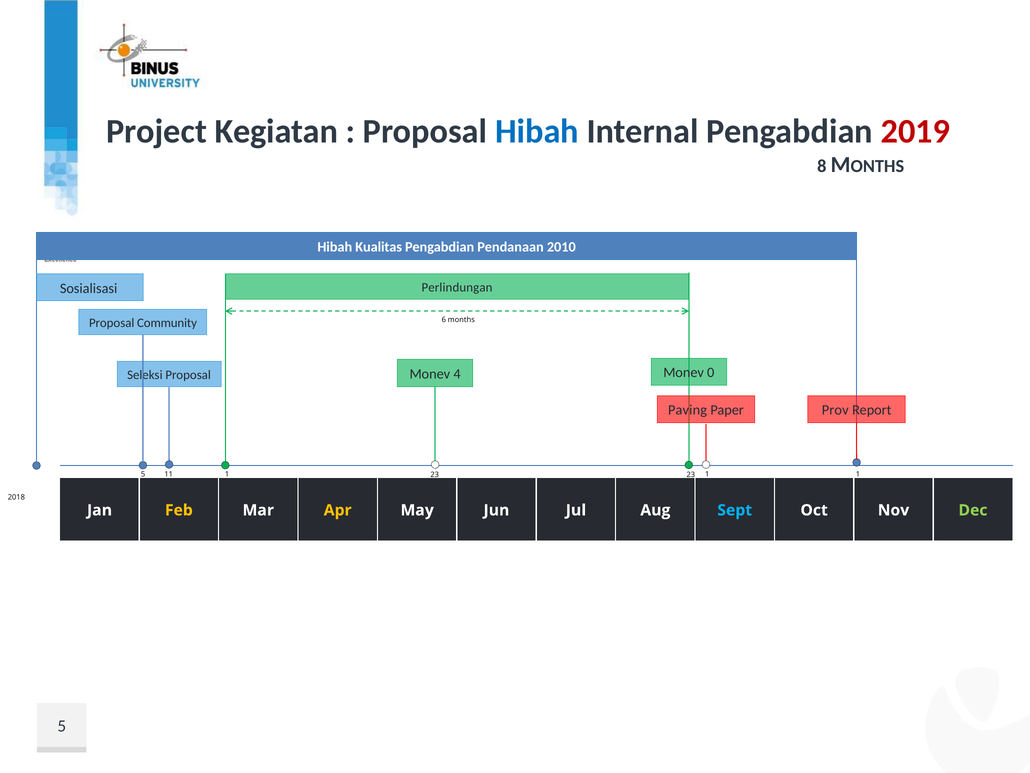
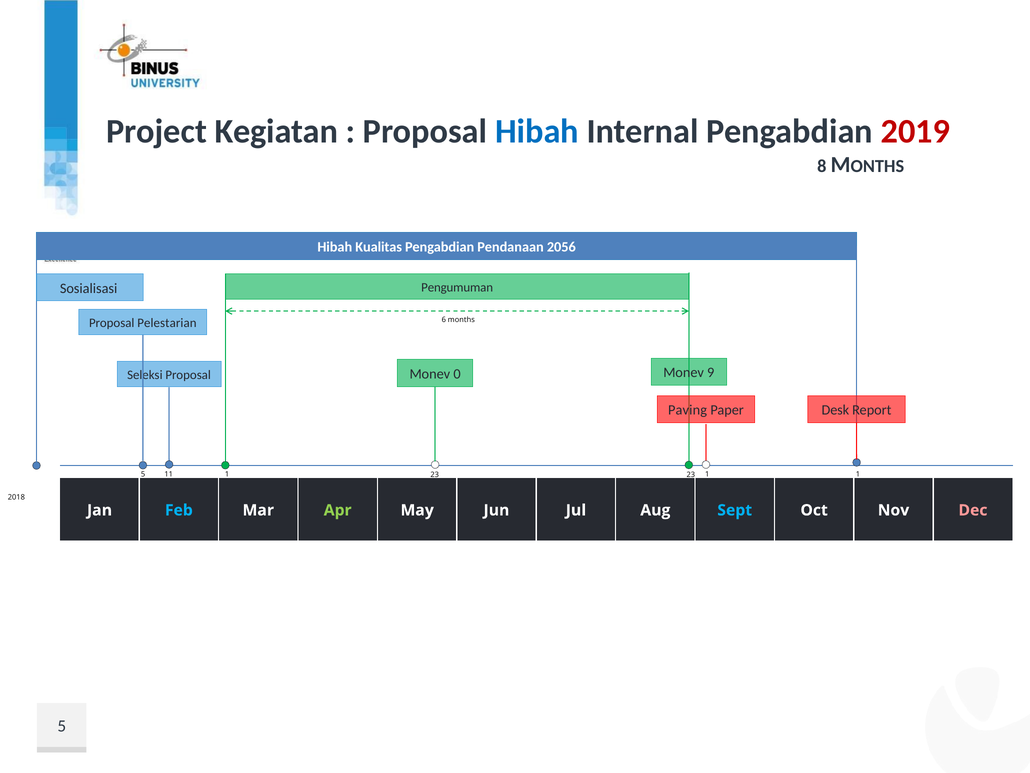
2010: 2010 -> 2056 (561, 247)
Perlindungan: Perlindungan -> Pengumuman (457, 287)
Community: Community -> Pelestarian (167, 323)
4: 4 -> 0 (457, 374)
0: 0 -> 9 (711, 373)
Prov: Prov -> Desk (835, 410)
Feb colour: yellow -> light blue (179, 510)
Apr colour: yellow -> light green (338, 510)
Dec colour: light green -> pink (973, 510)
